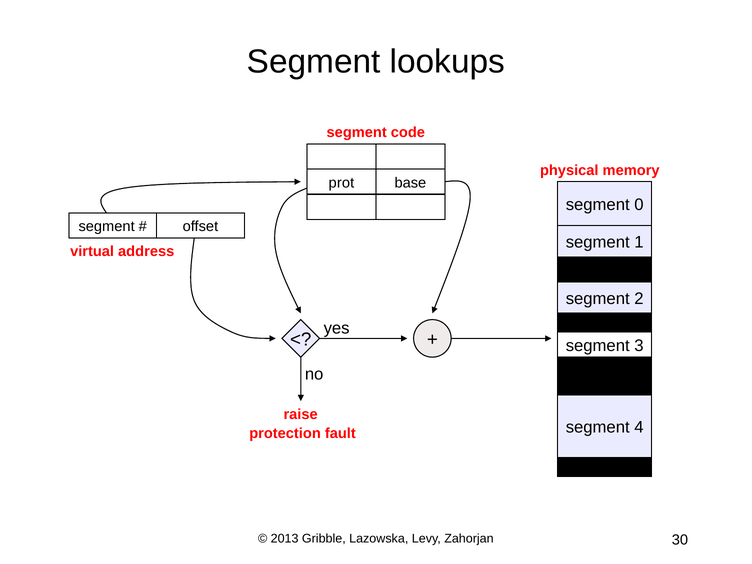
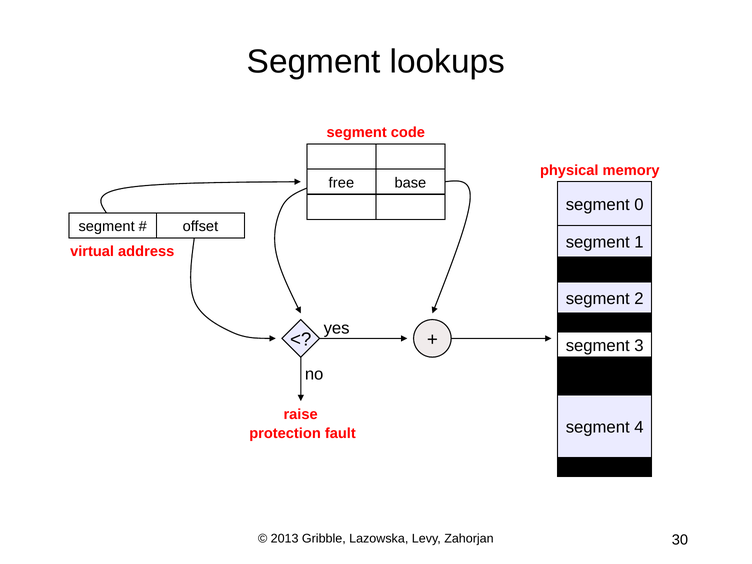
prot: prot -> free (341, 183)
